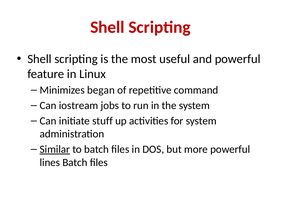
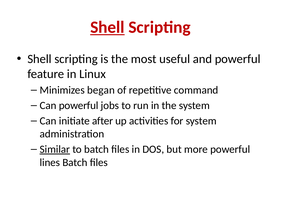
Shell underline: none -> present (107, 27)
Can iostream: iostream -> powerful (79, 105)
stuff: stuff -> after (103, 121)
